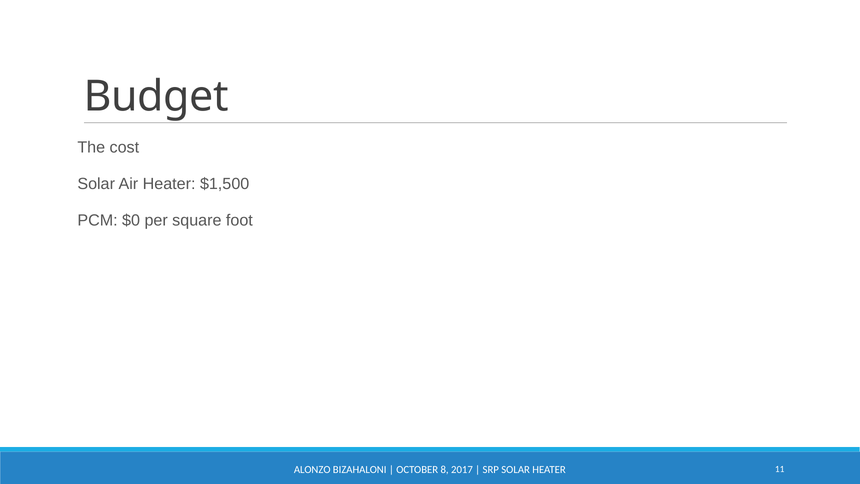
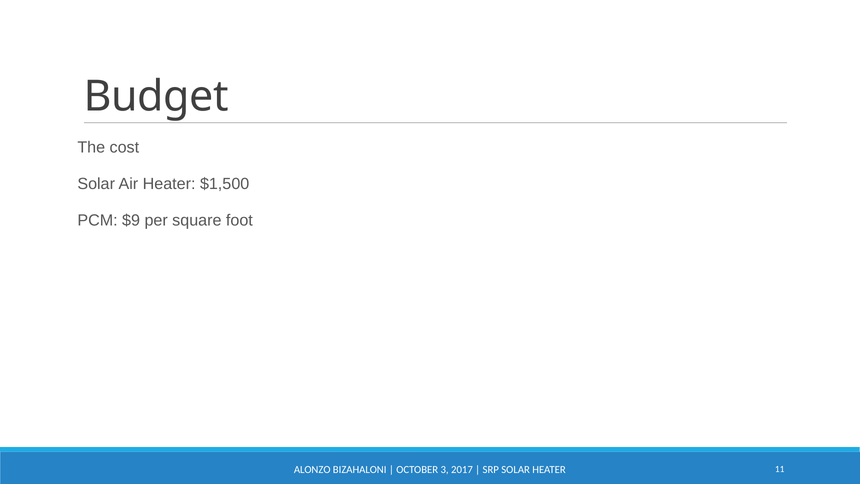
$0: $0 -> $9 (131, 220)
8: 8 -> 3 (445, 469)
